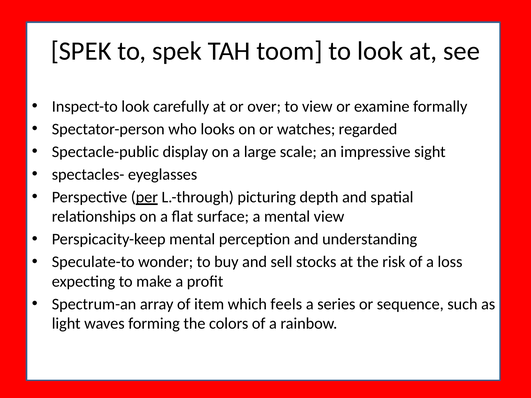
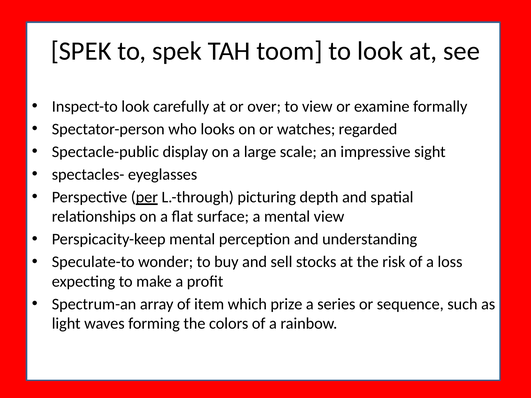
feels: feels -> prize (286, 304)
